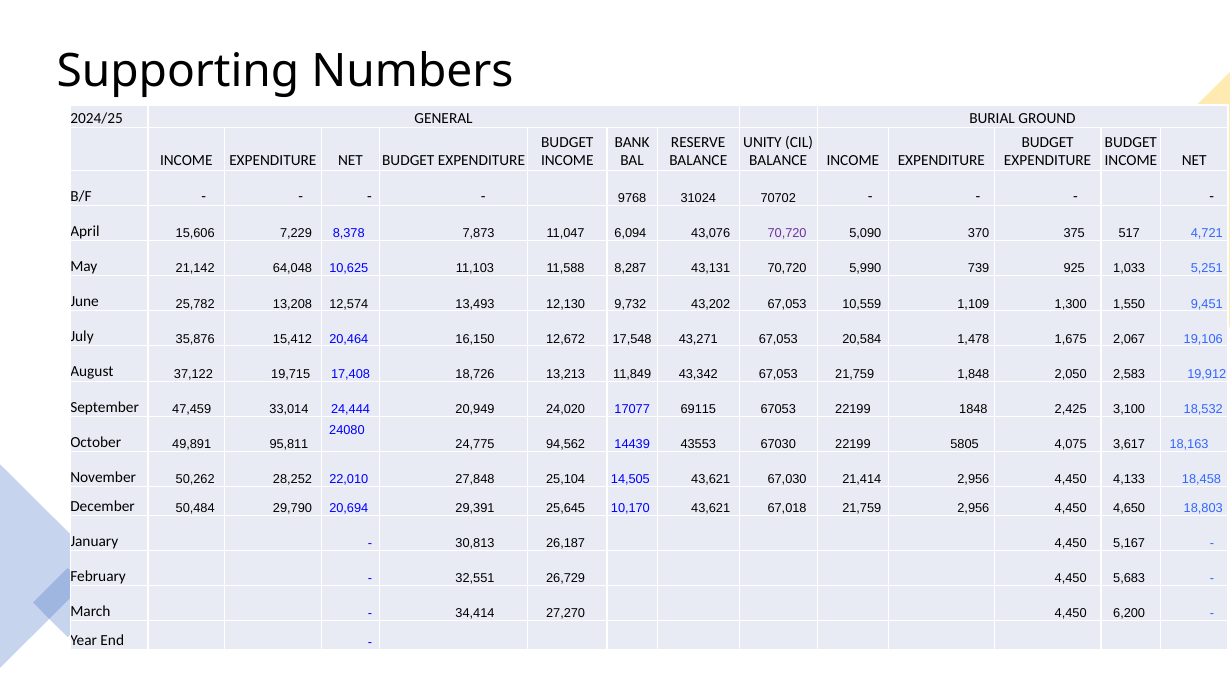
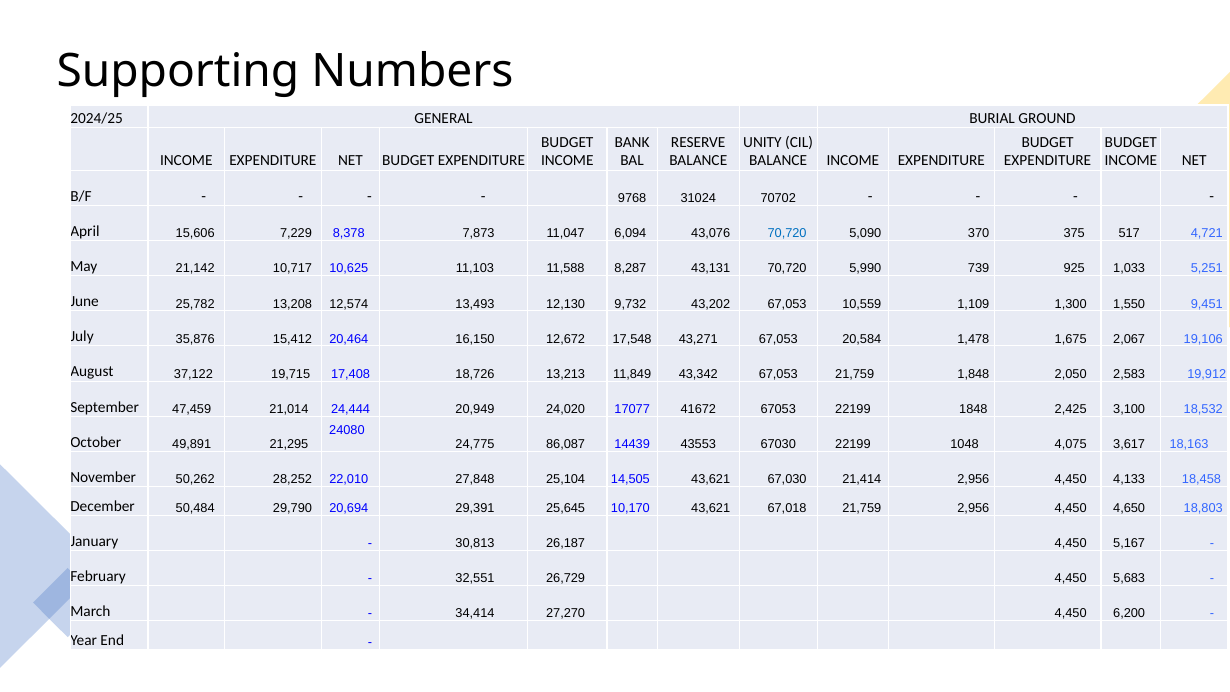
70,720 colour: purple -> blue (787, 233)
64,048: 64,048 -> 10,717 (292, 269)
33,014: 33,014 -> 21,014 (289, 409)
69115: 69115 -> 41672 (698, 409)
95,811: 95,811 -> 21,295 (289, 444)
94,562: 94,562 -> 86,087 (566, 444)
5805: 5805 -> 1048 (965, 444)
